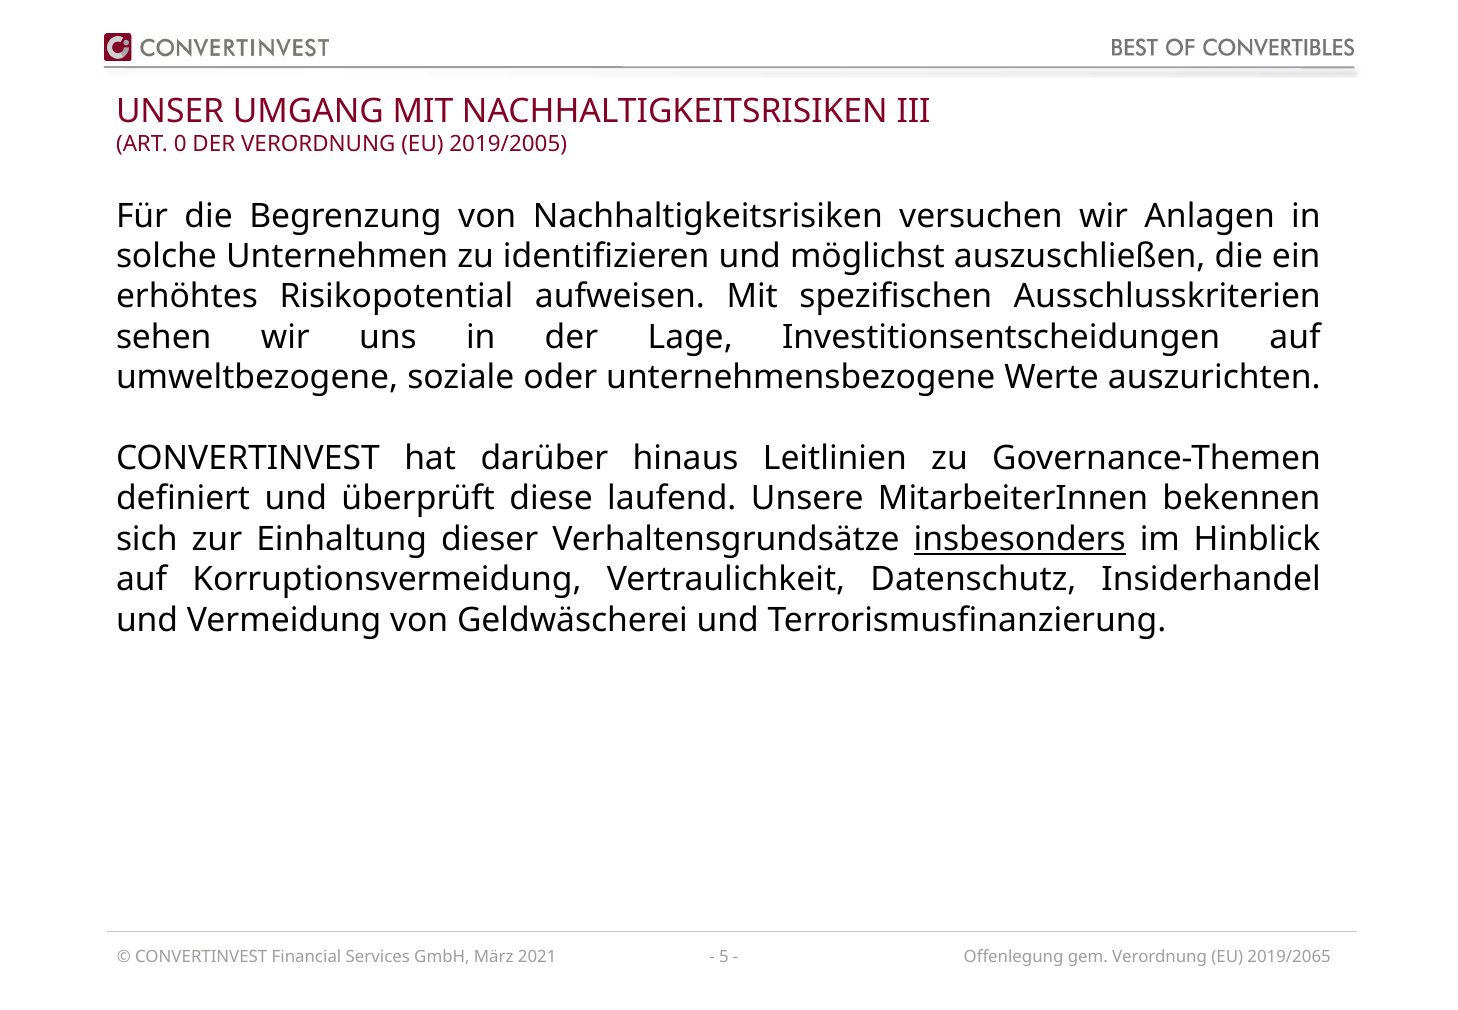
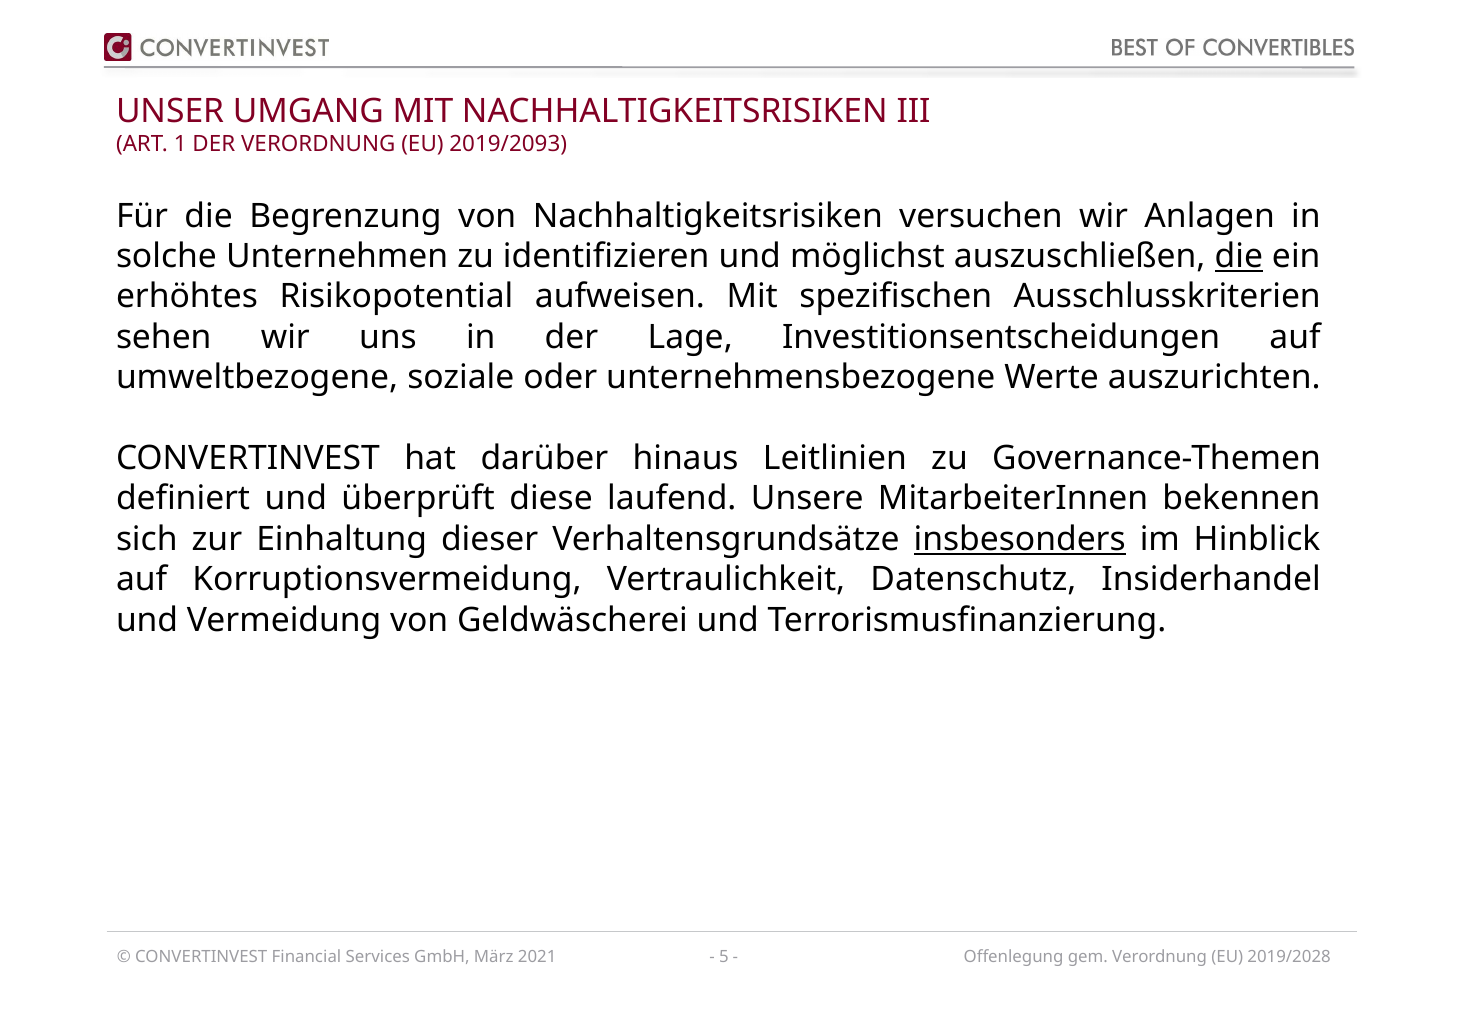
0: 0 -> 1 (180, 144)
2019/2005: 2019/2005 -> 2019/2093 (508, 144)
die underline: none -> present (1239, 256)
2019/2065: 2019/2065 -> 2019/2028 (1289, 956)
